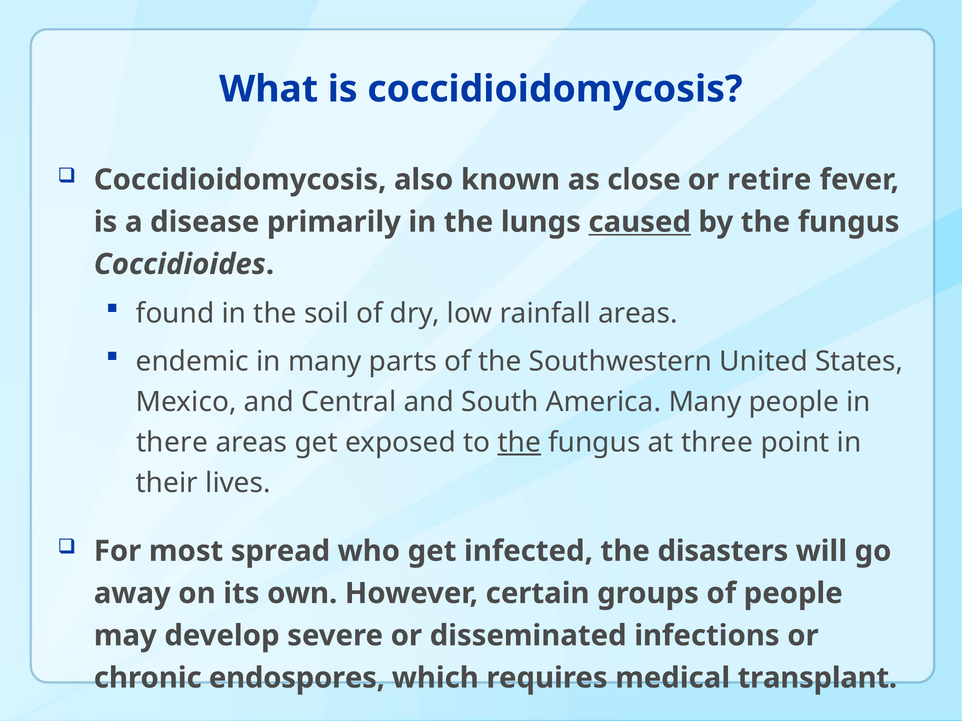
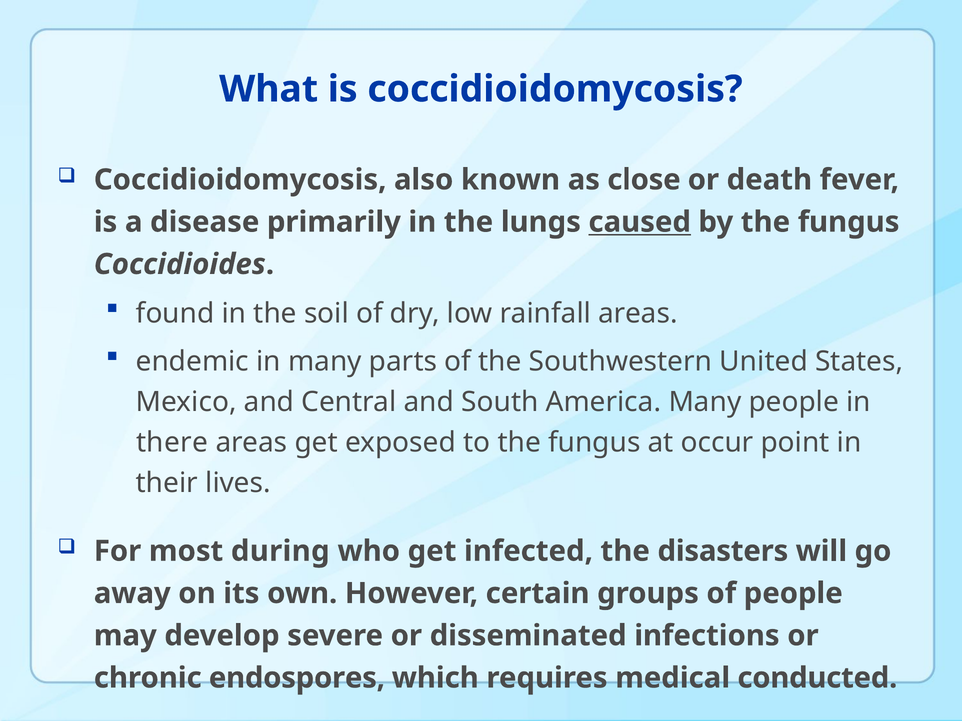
retire: retire -> death (769, 180)
the underline: present -> none (519, 443)
three: three -> occur (717, 443)
spread: spread -> during (280, 551)
transplant: transplant -> conducted (817, 678)
